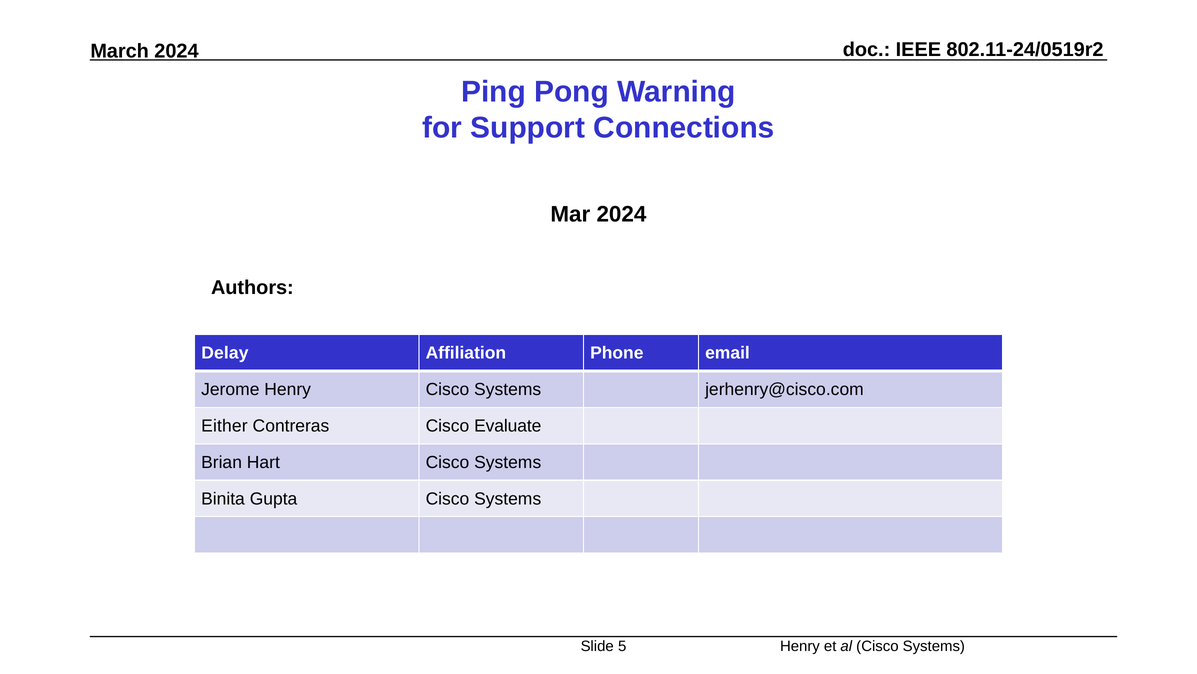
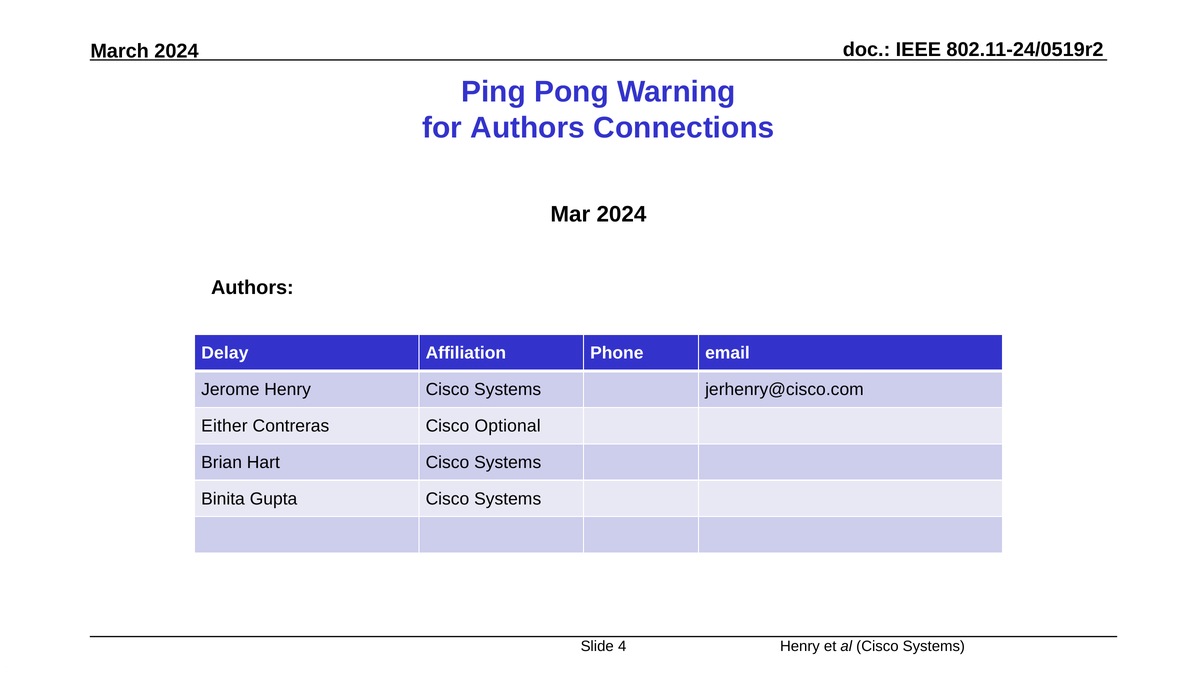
for Support: Support -> Authors (528, 128)
Evaluate: Evaluate -> Optional (508, 426)
5: 5 -> 4 (622, 646)
